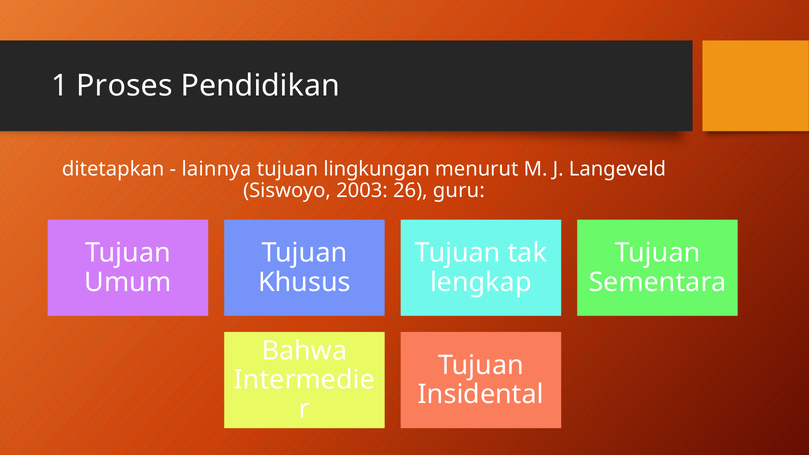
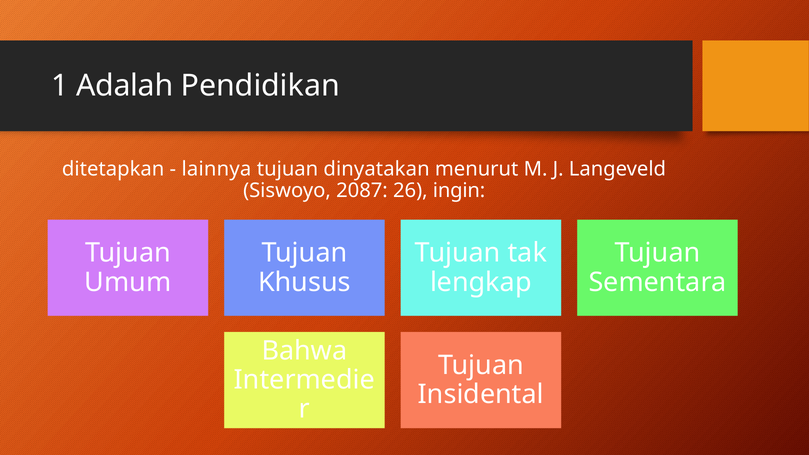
Proses: Proses -> Adalah (125, 86)
lingkungan: lingkungan -> dinyatakan (377, 169)
2003: 2003 -> 2087 (362, 191)
guru: guru -> ingin (459, 191)
